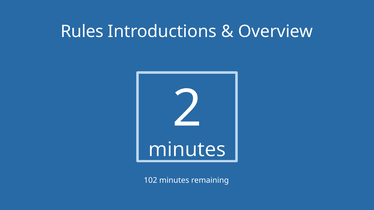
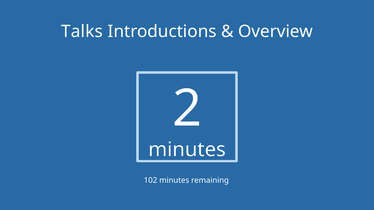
Rules: Rules -> Talks (82, 31)
